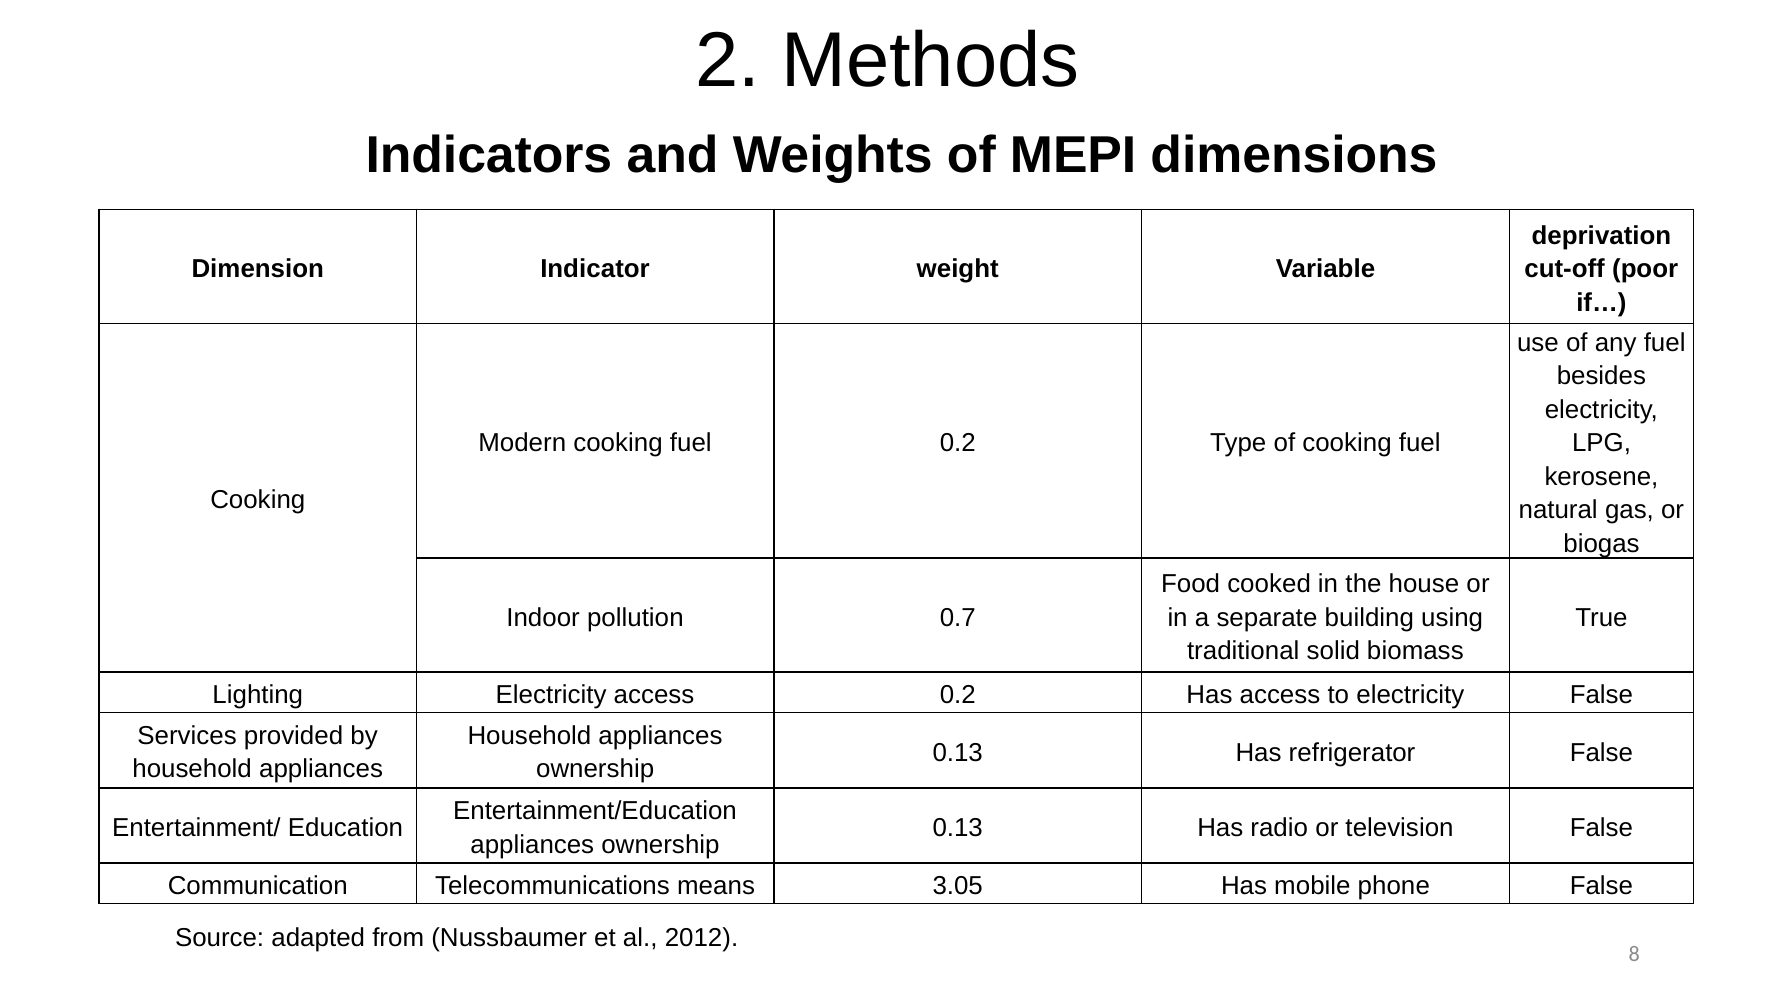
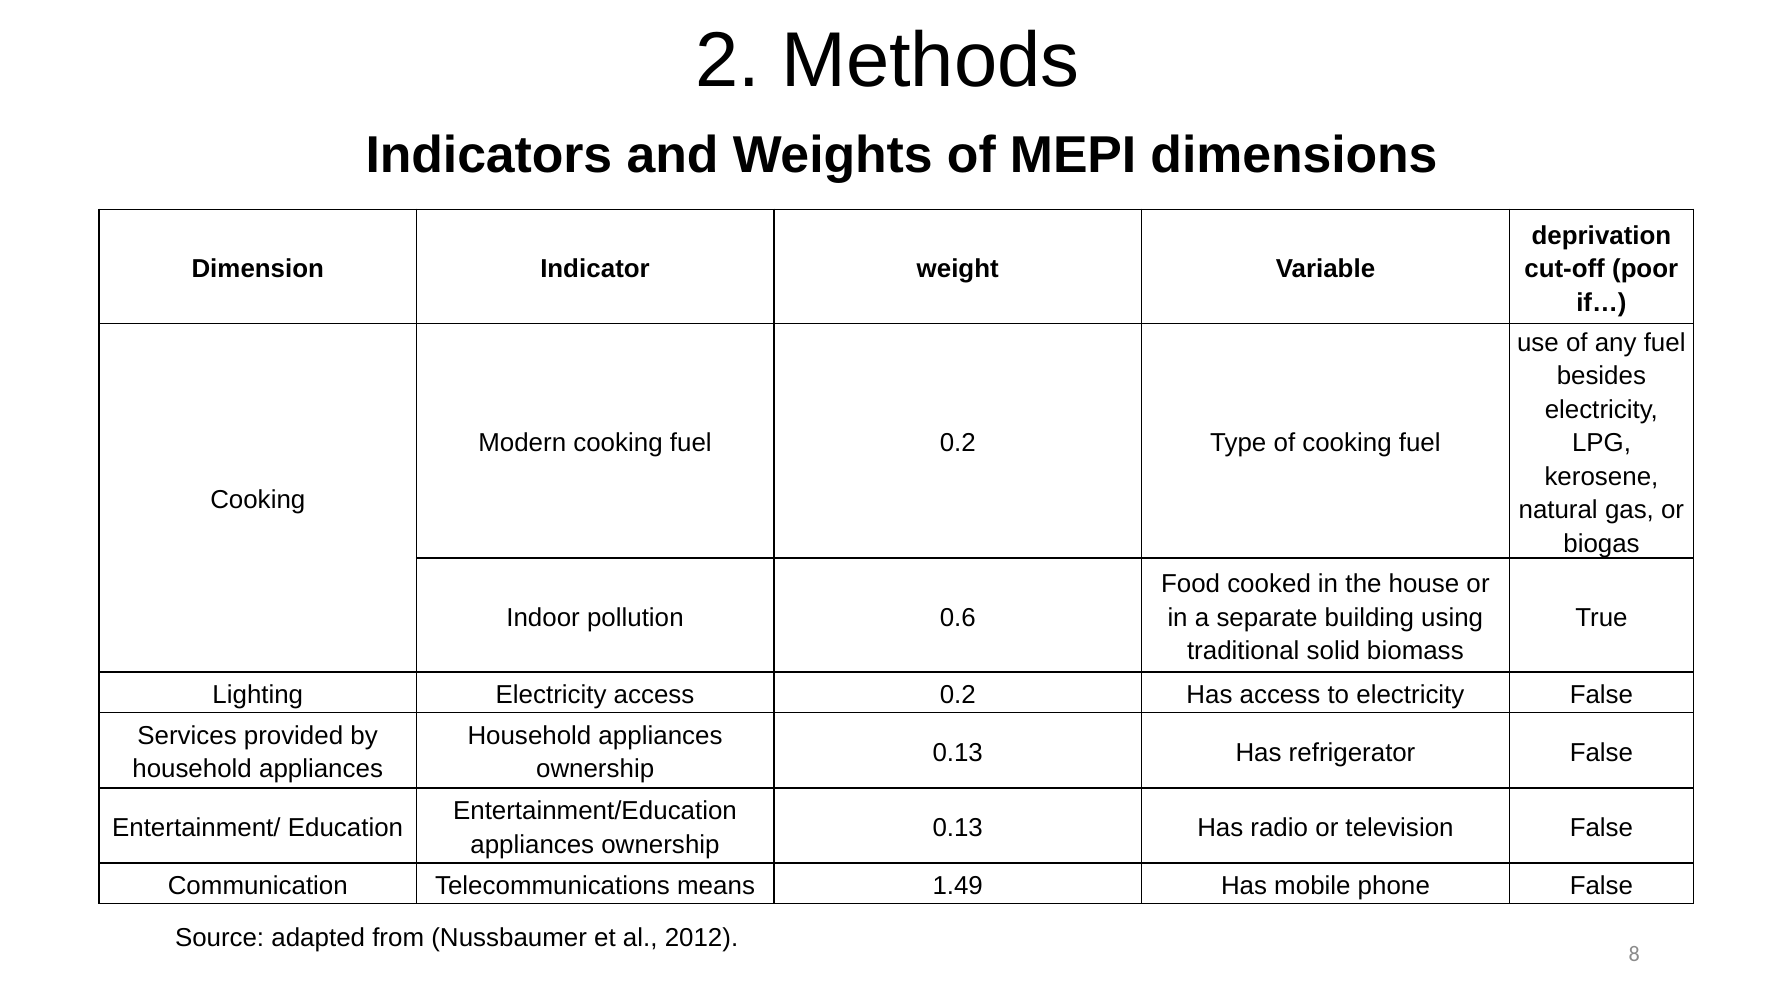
0.7: 0.7 -> 0.6 (958, 617)
3.05: 3.05 -> 1.49 (958, 885)
